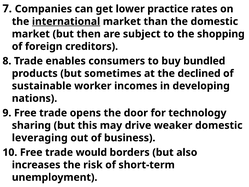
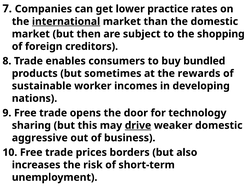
declined: declined -> rewards (199, 73)
drive underline: none -> present (138, 125)
leveraging: leveraging -> aggressive (40, 138)
would: would -> prices (91, 152)
